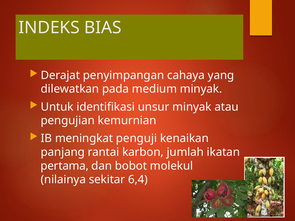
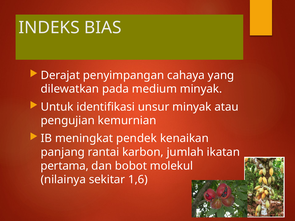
penguji: penguji -> pendek (136, 139)
6,4: 6,4 -> 1,6 (138, 180)
